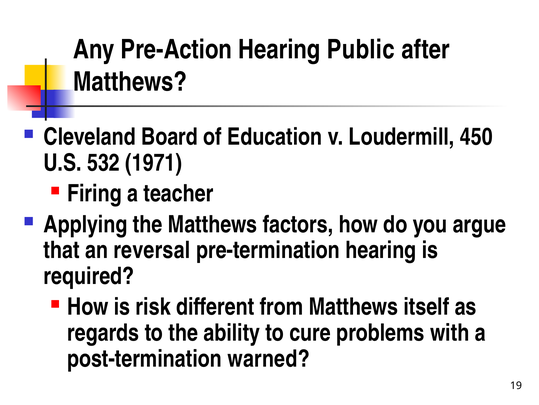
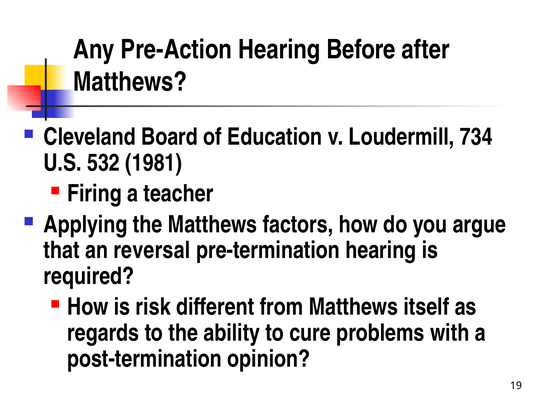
Public: Public -> Before (361, 49)
450: 450 -> 734 (476, 137)
1971: 1971 -> 1981 (154, 163)
warned: warned -> opinion (269, 358)
